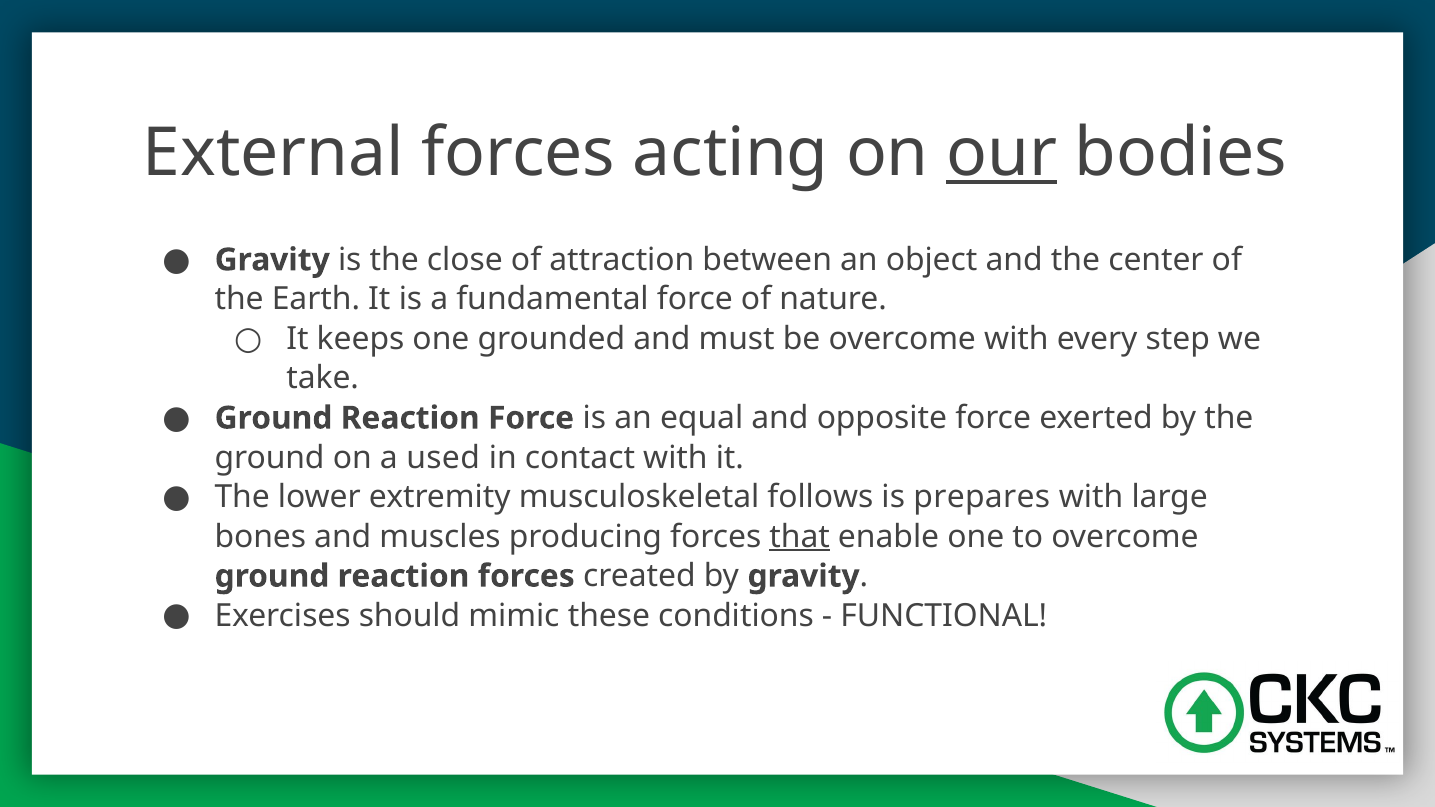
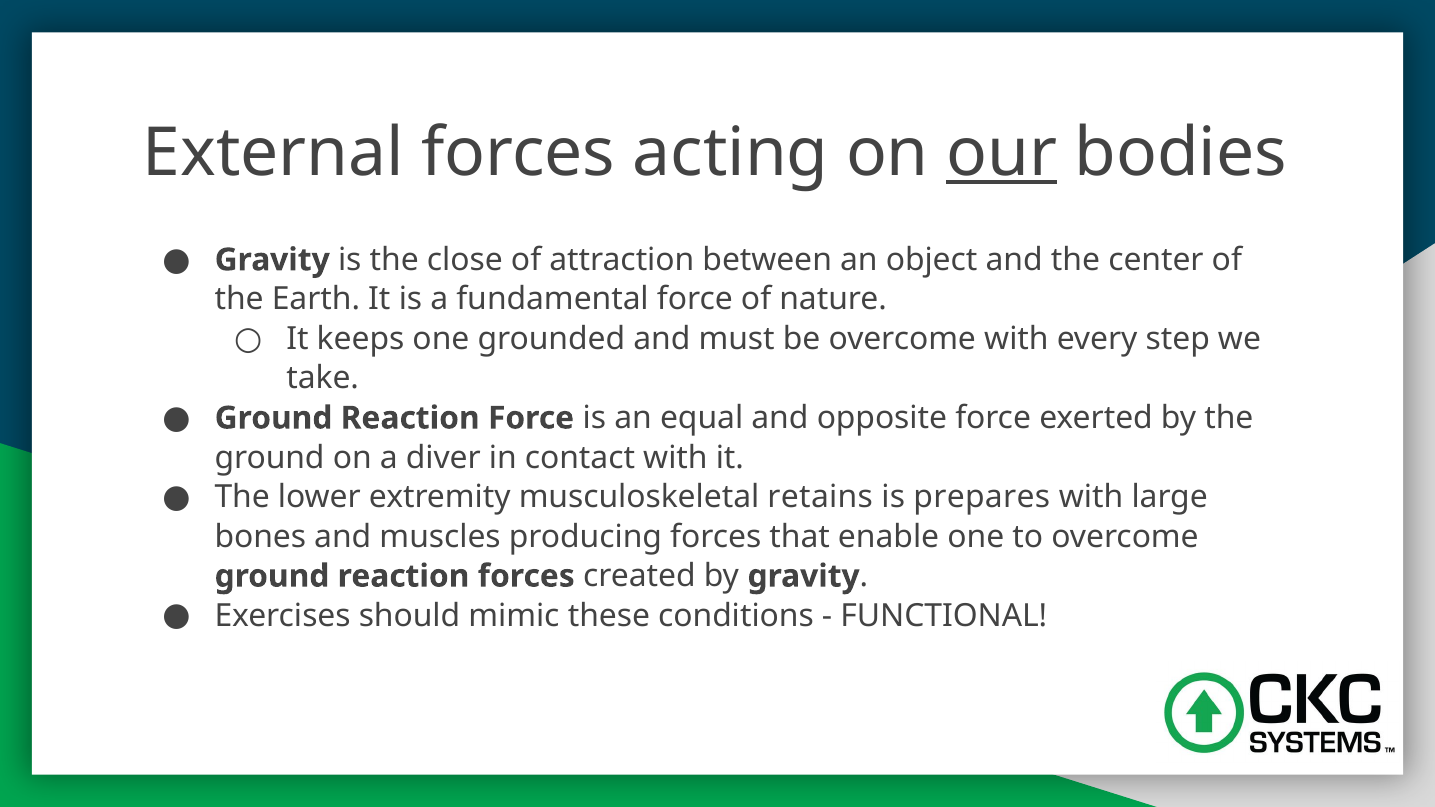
used: used -> diver (443, 458)
follows: follows -> retains (820, 497)
that underline: present -> none (800, 537)
